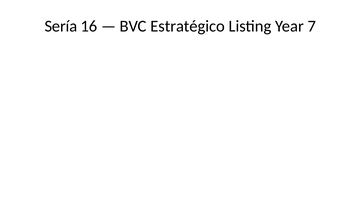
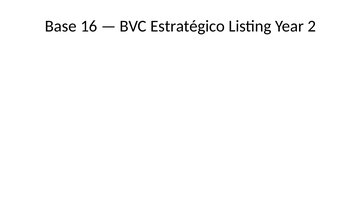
Sería: Sería -> Base (61, 26)
7: 7 -> 2 (312, 26)
